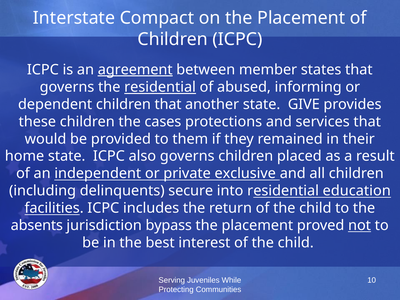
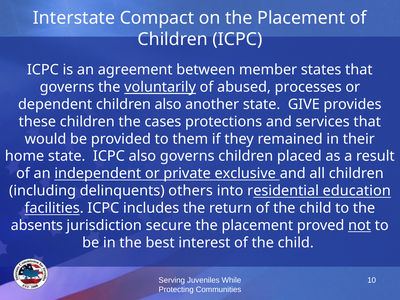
agreement underline: present -> none (135, 70)
the residential: residential -> voluntarily (160, 87)
informing: informing -> processes (308, 87)
children that: that -> also (168, 104)
secure: secure -> others (191, 191)
bypass: bypass -> secure (169, 226)
